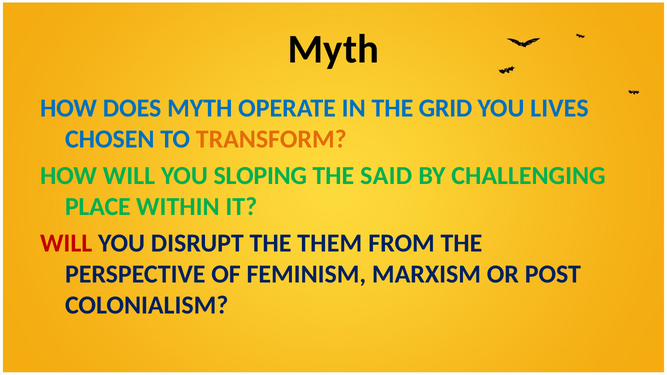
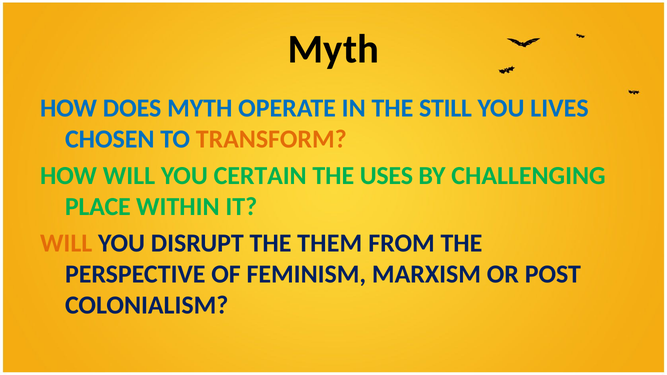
GRID: GRID -> STILL (446, 108)
SLOPING: SLOPING -> CERTAIN (260, 176)
SAID: SAID -> USES (386, 176)
WILL colour: red -> orange (66, 243)
